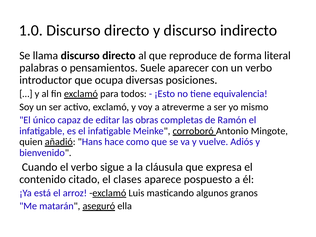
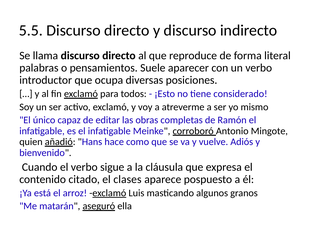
1.0: 1.0 -> 5.5 (31, 30)
equivalencia: equivalencia -> considerado (240, 94)
